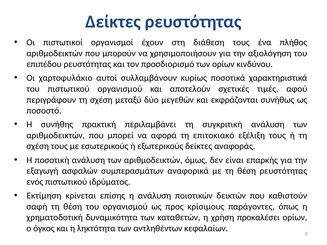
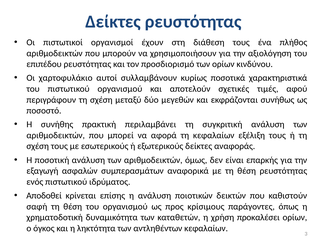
τη επιτοκιακό: επιτοκιακό -> κεφαλαίων (214, 135)
Εκτίμηση: Εκτίμηση -> Αποδοθεί (44, 196)
